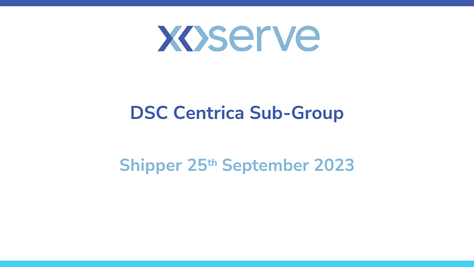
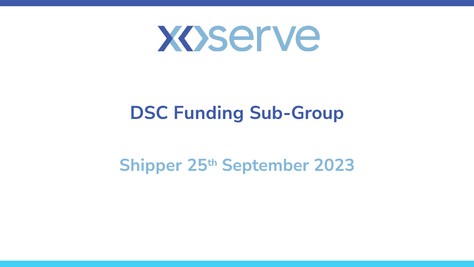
Centrica: Centrica -> Funding (209, 113)
